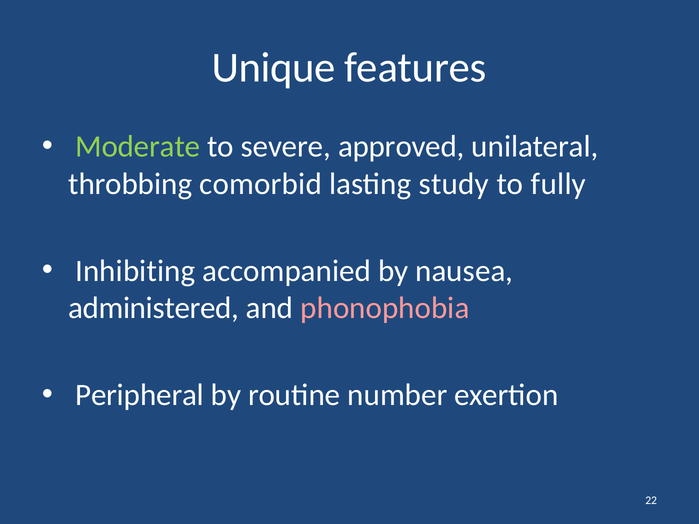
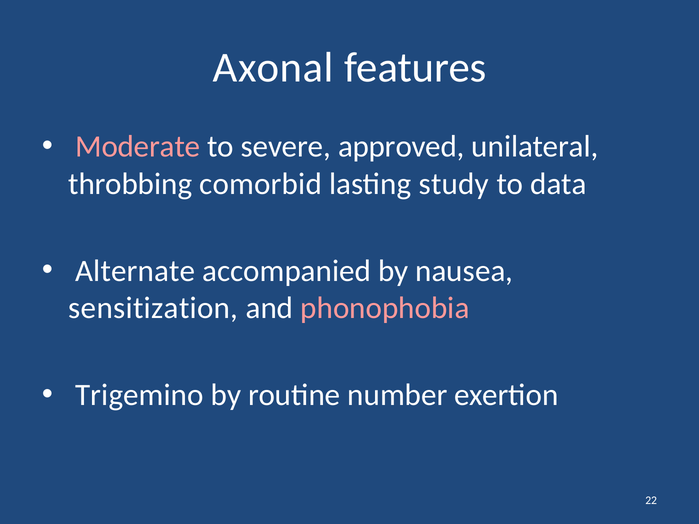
Unique: Unique -> Axonal (273, 68)
Moderate colour: light green -> pink (138, 147)
fully: fully -> data (559, 184)
Inhibiting: Inhibiting -> Alternate (135, 271)
administered: administered -> sensitization (153, 308)
Peripheral: Peripheral -> Trigemino (139, 395)
